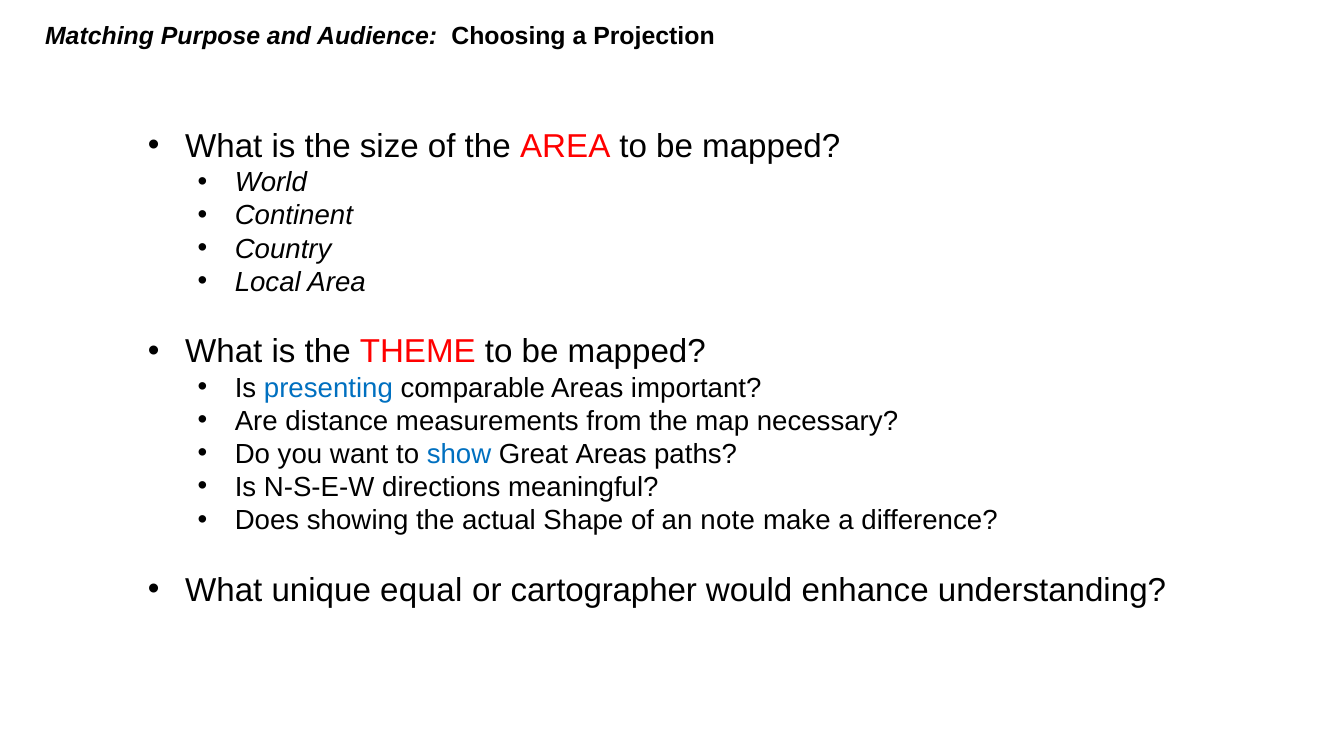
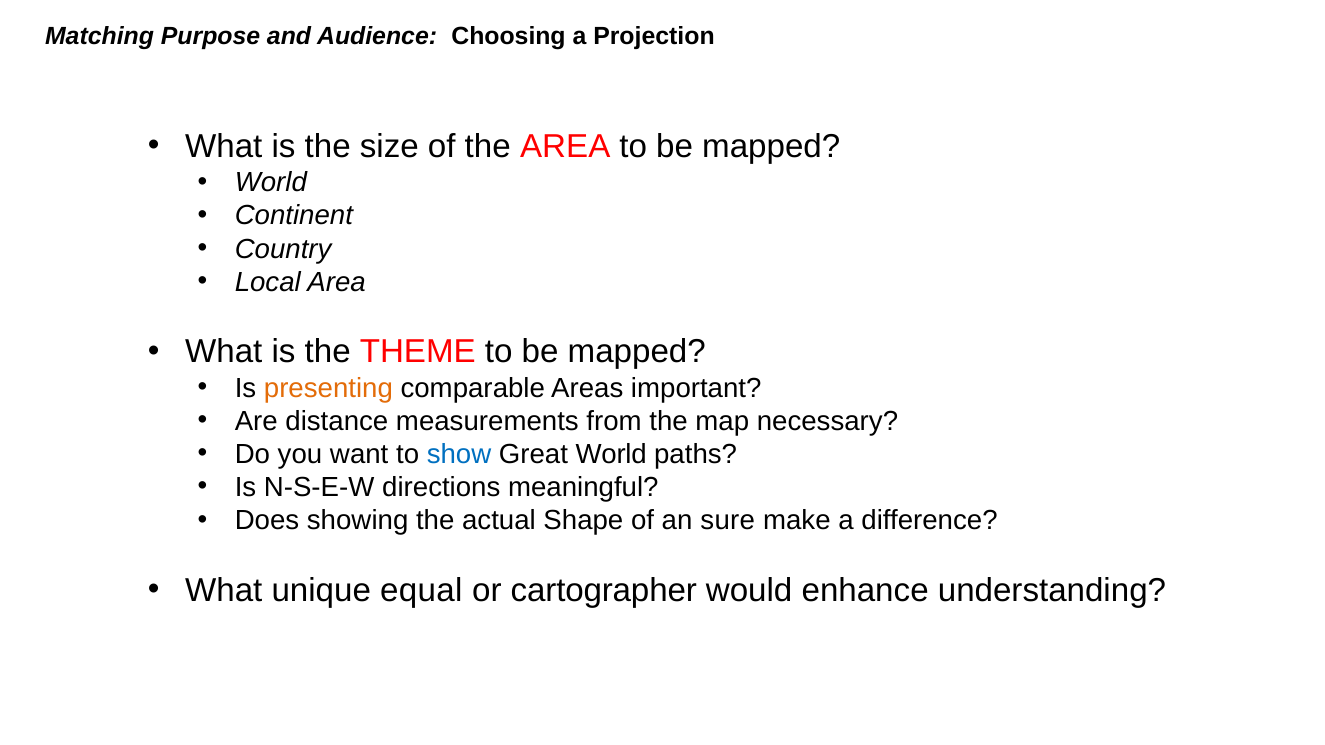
presenting colour: blue -> orange (328, 388)
Great Areas: Areas -> World (611, 454)
note: note -> sure (728, 521)
